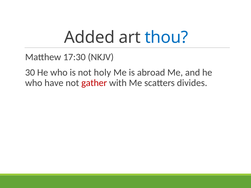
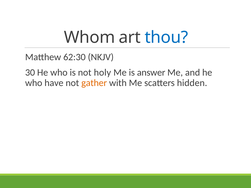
Added: Added -> Whom (90, 37)
17:30: 17:30 -> 62:30 (74, 57)
abroad: abroad -> answer (151, 73)
gather colour: red -> orange (94, 83)
divides: divides -> hidden (192, 83)
